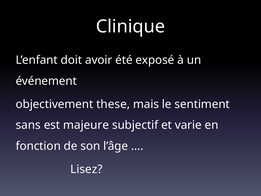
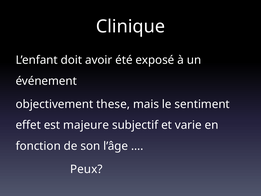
sans: sans -> effet (28, 125)
Lisez: Lisez -> Peux (86, 169)
